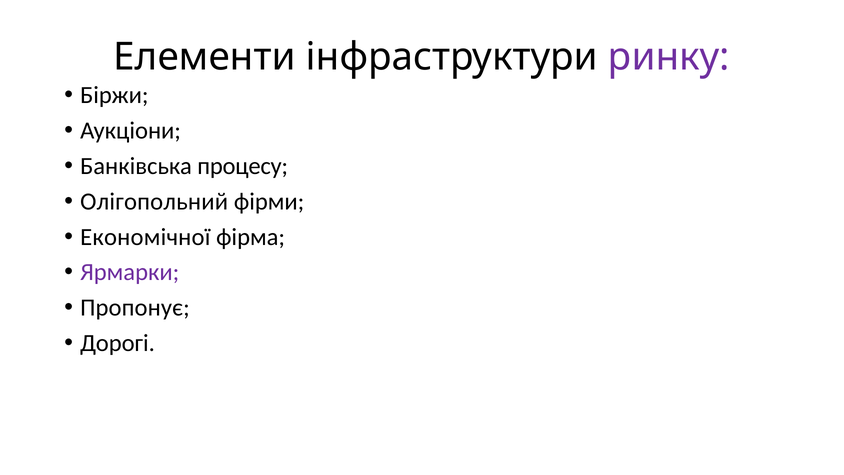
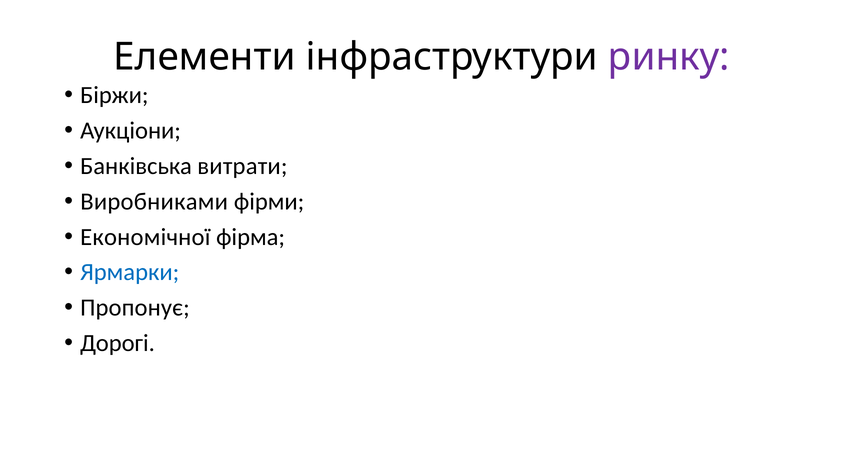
процесу: процесу -> витрати (242, 166)
Олігопольний: Олігопольний -> Виробниками (154, 201)
Ярмарки colour: purple -> blue (130, 272)
